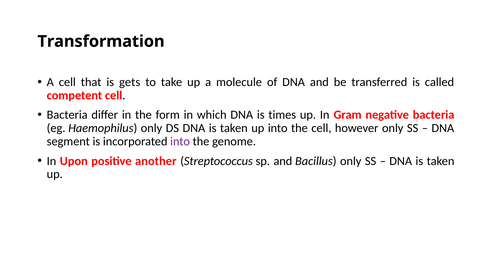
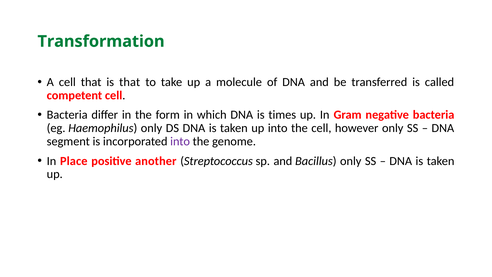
Transformation colour: black -> green (101, 41)
is gets: gets -> that (130, 82)
Upon: Upon -> Place (74, 161)
